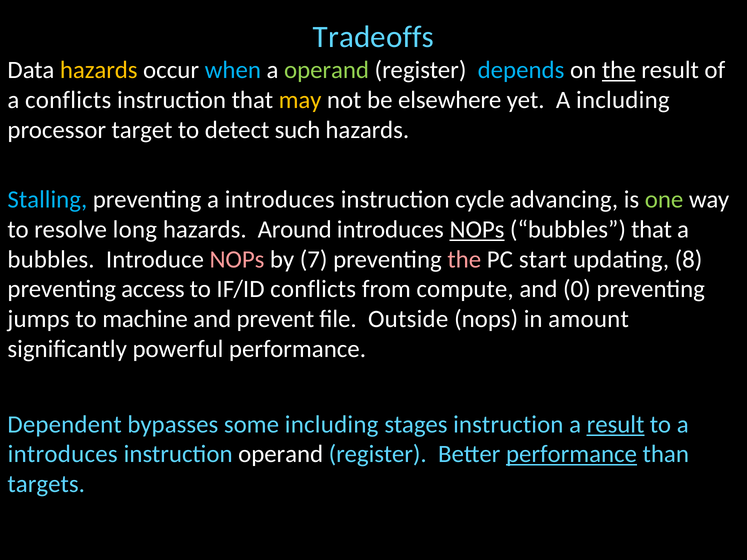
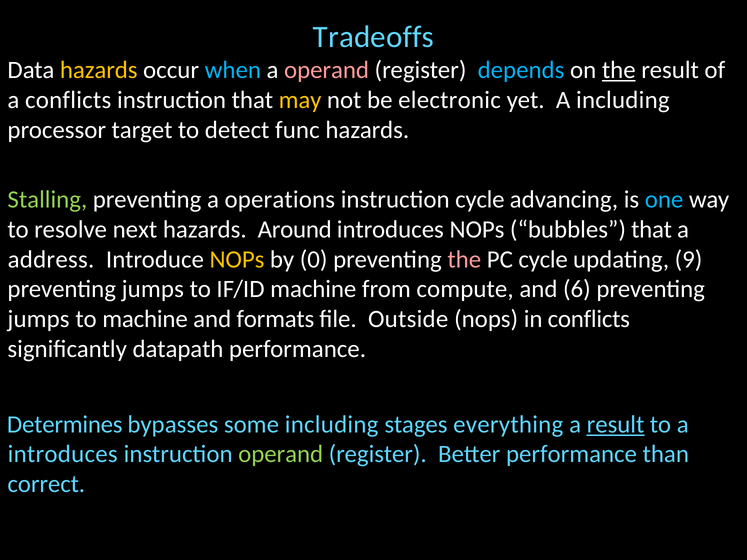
operand colour: light green -> pink (327, 70)
elsewhere: elsewhere -> electronic (450, 100)
such: such -> func (297, 130)
Stalling colour: light blue -> light green (47, 200)
preventing a introduces: introduces -> operations (280, 200)
one colour: light green -> light blue (664, 200)
long: long -> next (135, 230)
NOPs underline: present -> none (477, 230)
bubbles: bubbles -> address (51, 259)
NOPs colour: pink -> yellow (237, 259)
7: 7 -> 0 (314, 259)
PC start: start -> cycle (543, 259)
8: 8 -> 9 (689, 259)
access: access -> jumps (153, 289)
IF/ID conflicts: conflicts -> machine (313, 289)
0: 0 -> 6 (577, 289)
prevent: prevent -> formats (275, 319)
in amount: amount -> conflicts (589, 319)
powerful: powerful -> datapath (178, 349)
Dependent: Dependent -> Determines (65, 425)
stages instruction: instruction -> everything (508, 425)
operand colour: white -> light green (281, 454)
performance underline: present -> none (571, 454)
targets: targets -> correct (46, 484)
